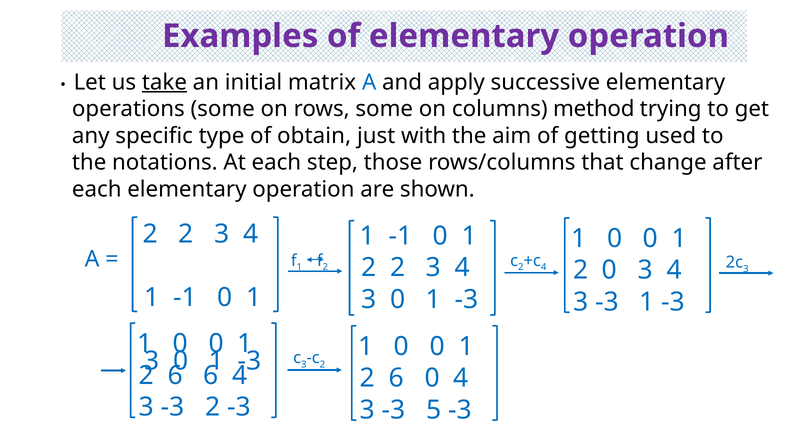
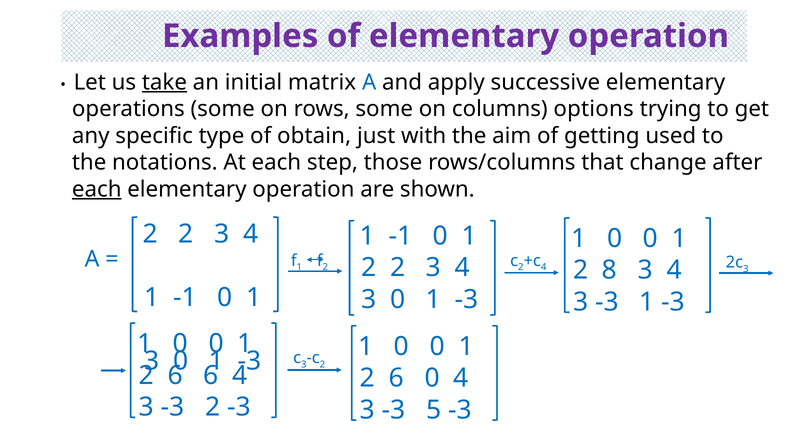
method: method -> options (594, 109)
each underline: none -> present (97, 189)
2 0: 0 -> 8 (609, 270)
